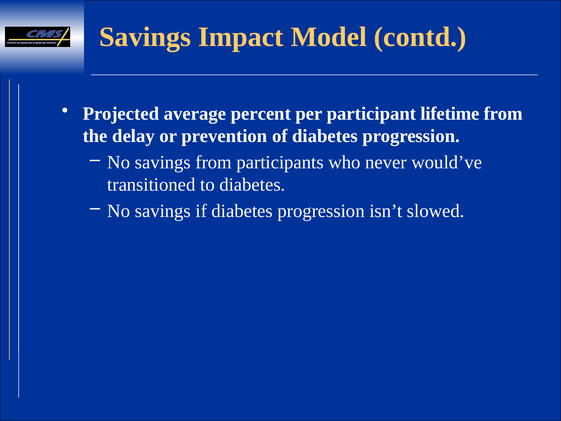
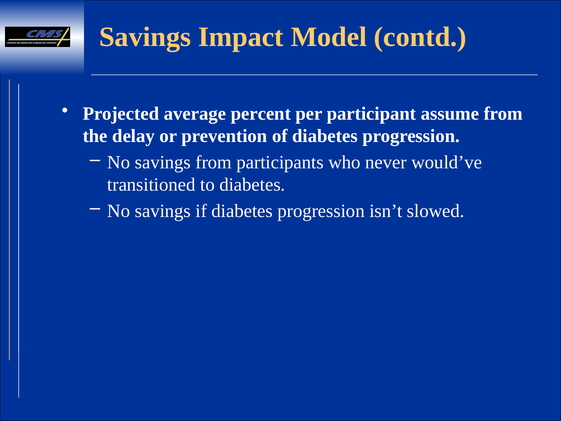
lifetime: lifetime -> assume (450, 114)
